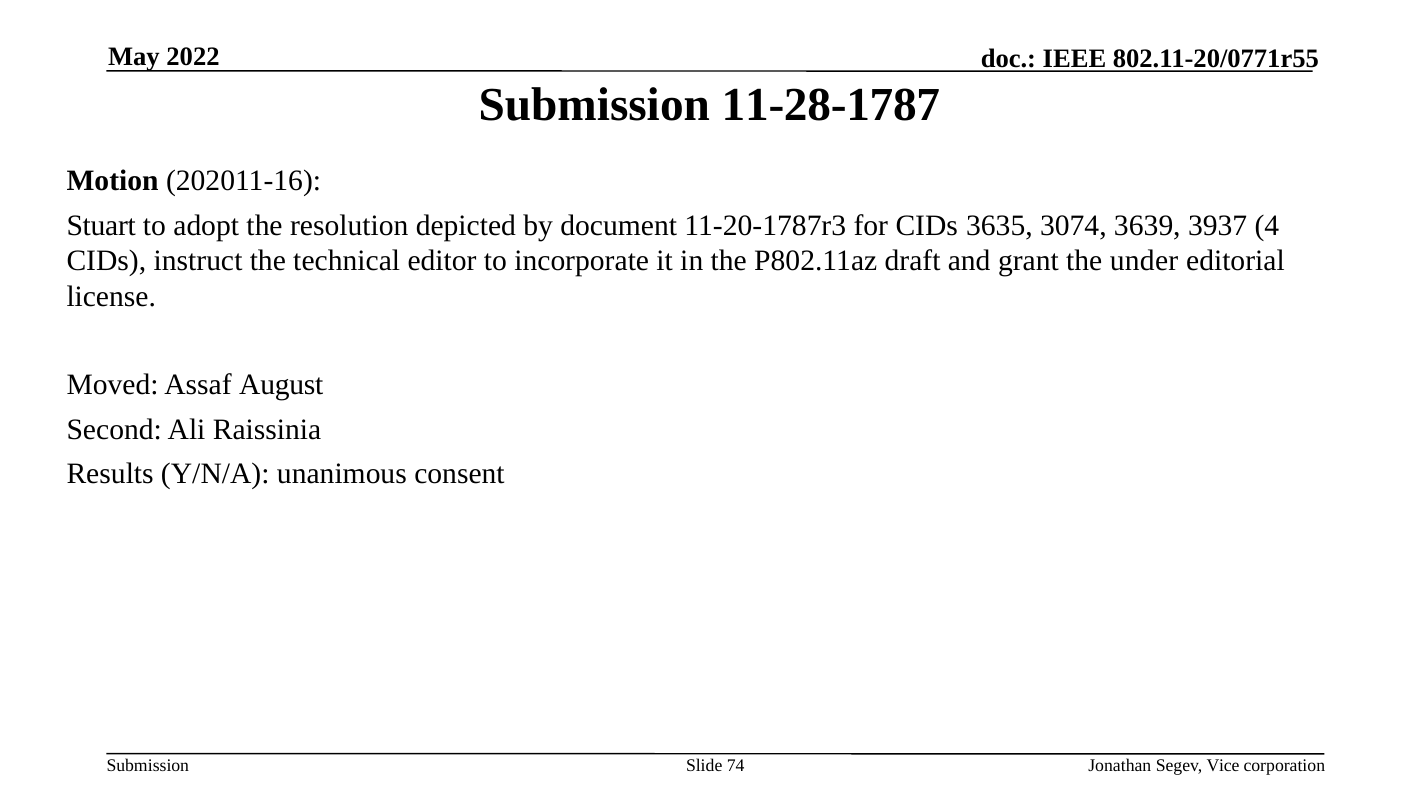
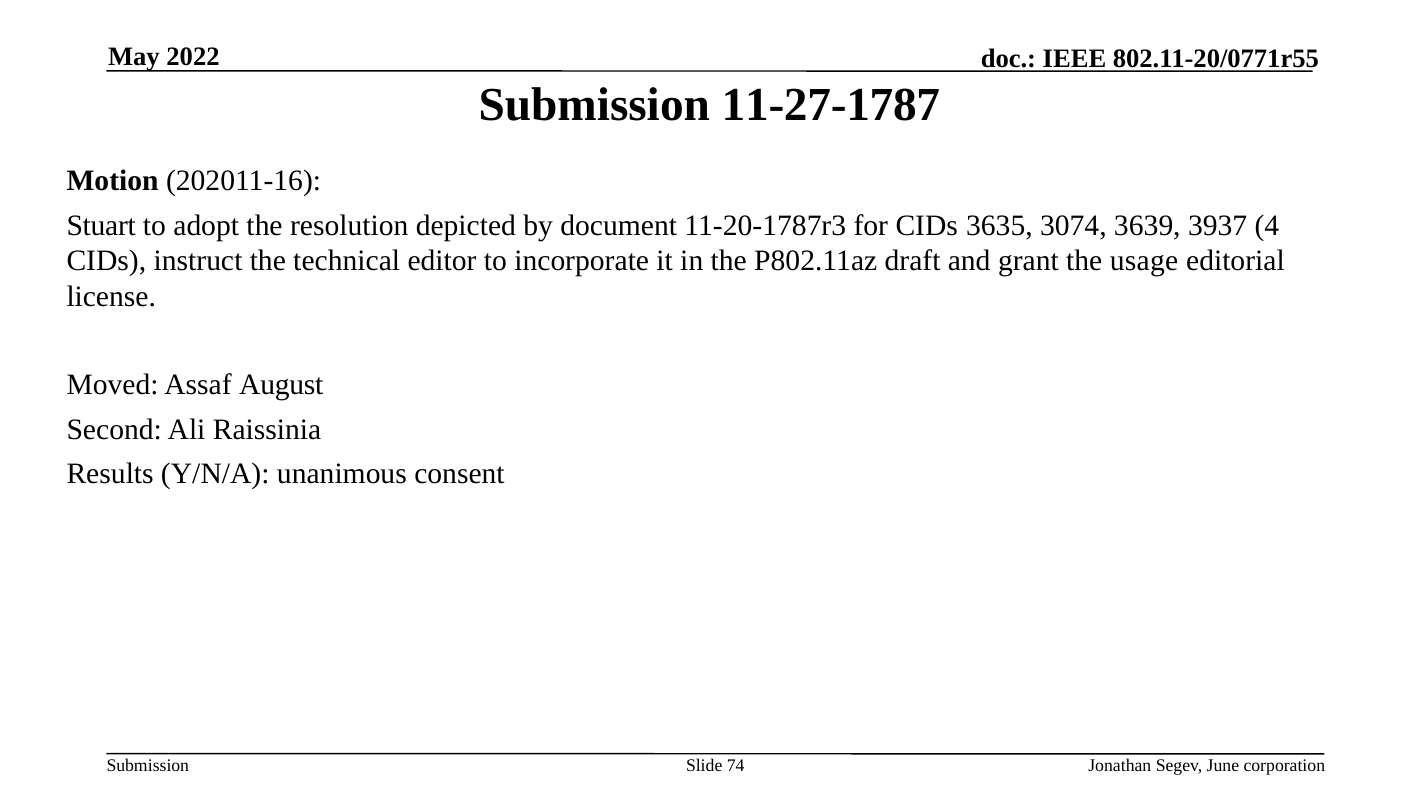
11-28-1787: 11-28-1787 -> 11-27-1787 (831, 104)
under: under -> usage (1144, 261)
Vice: Vice -> June (1223, 766)
